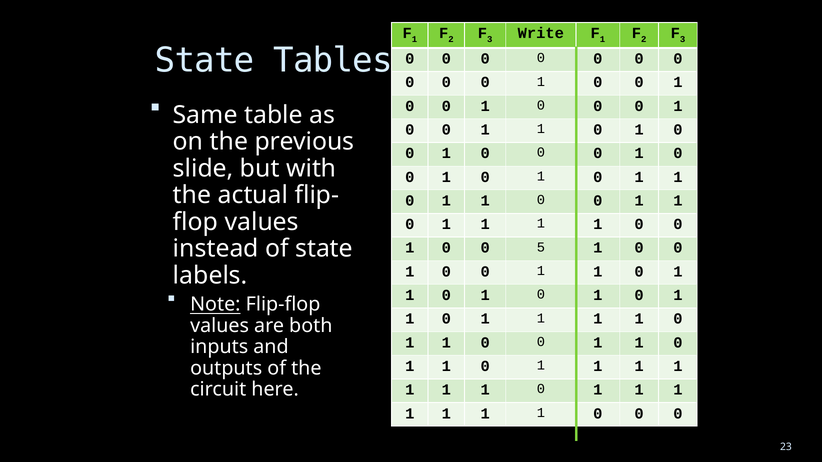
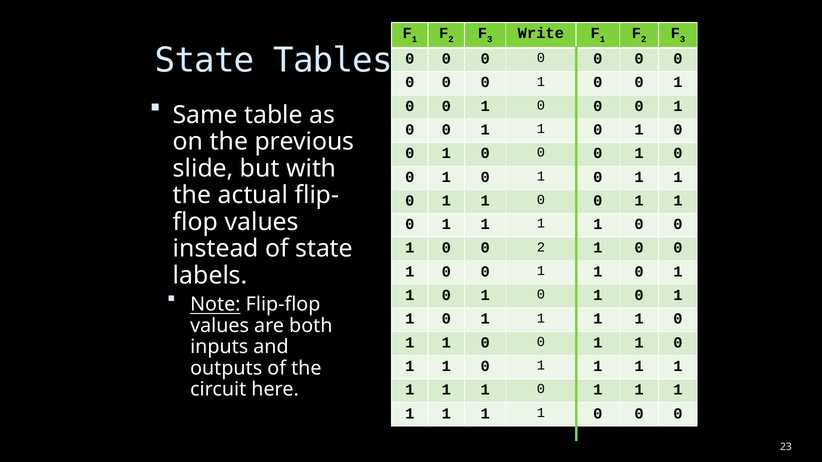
0 5: 5 -> 2 (541, 247)
